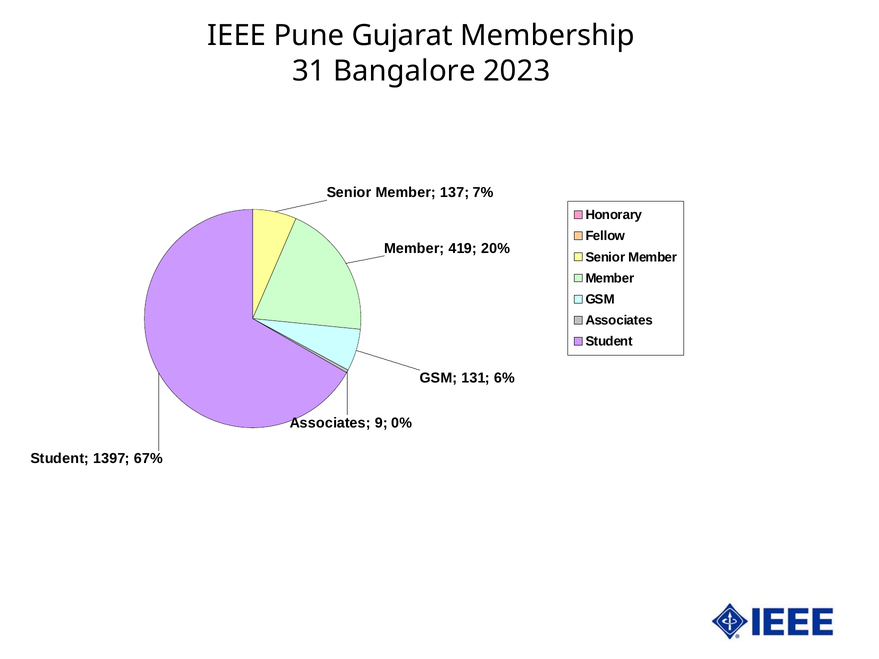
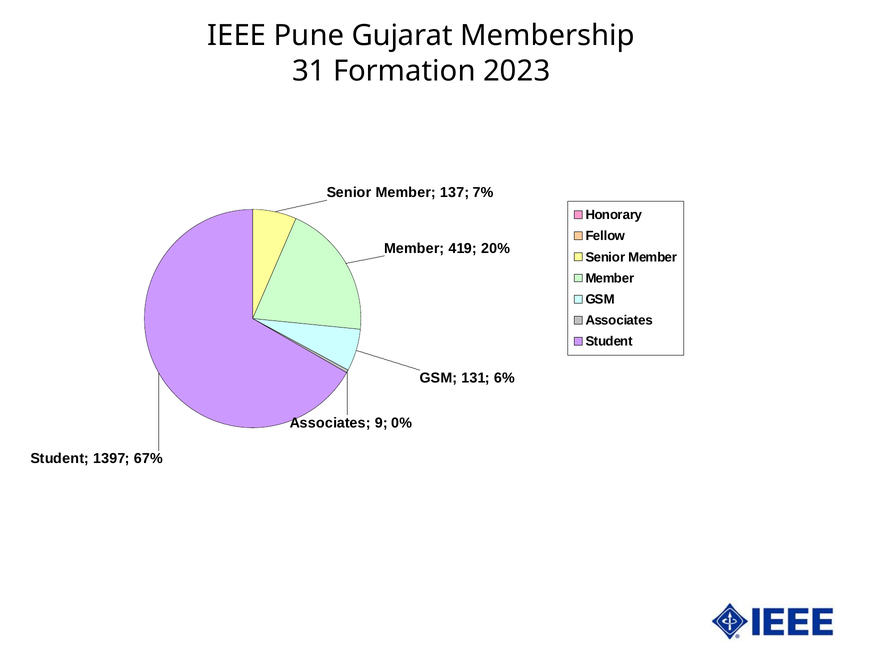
Bangalore: Bangalore -> Formation (404, 71)
